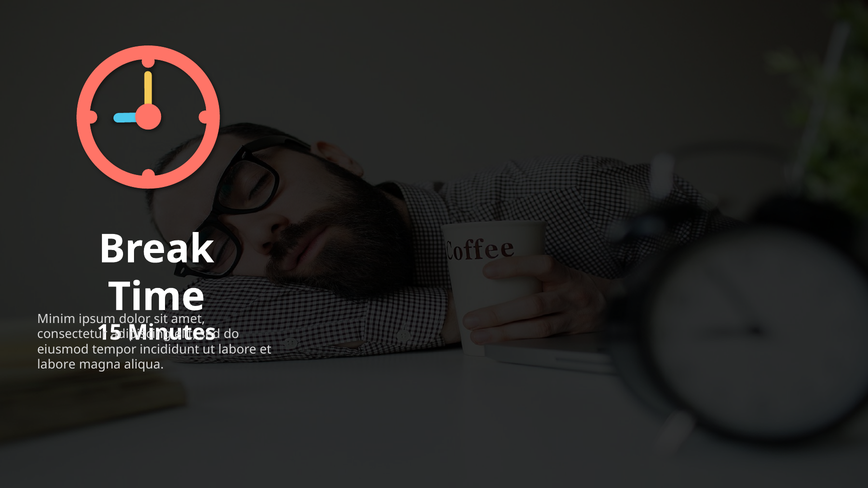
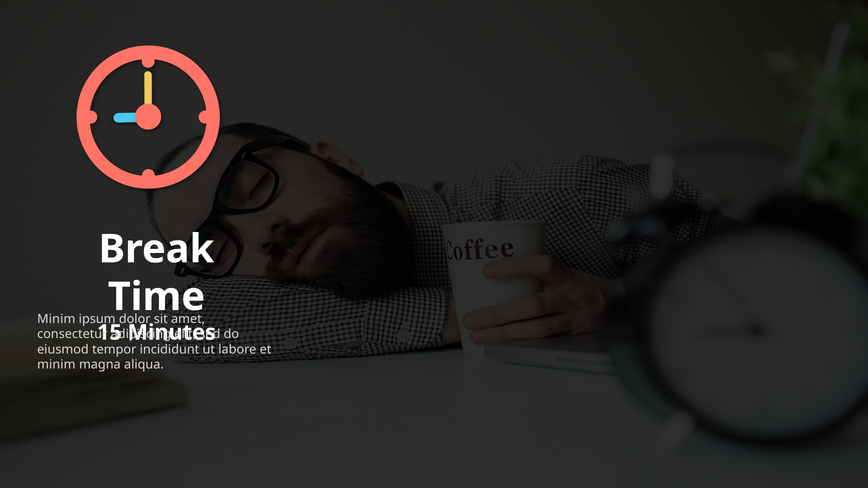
labore: labore -> minim (56, 365)
